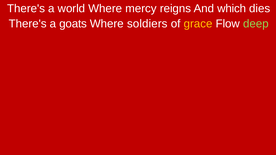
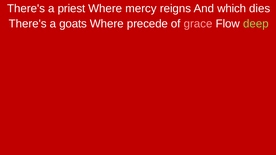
world: world -> priest (71, 9)
soldiers: soldiers -> precede (147, 24)
grace colour: yellow -> pink (198, 24)
